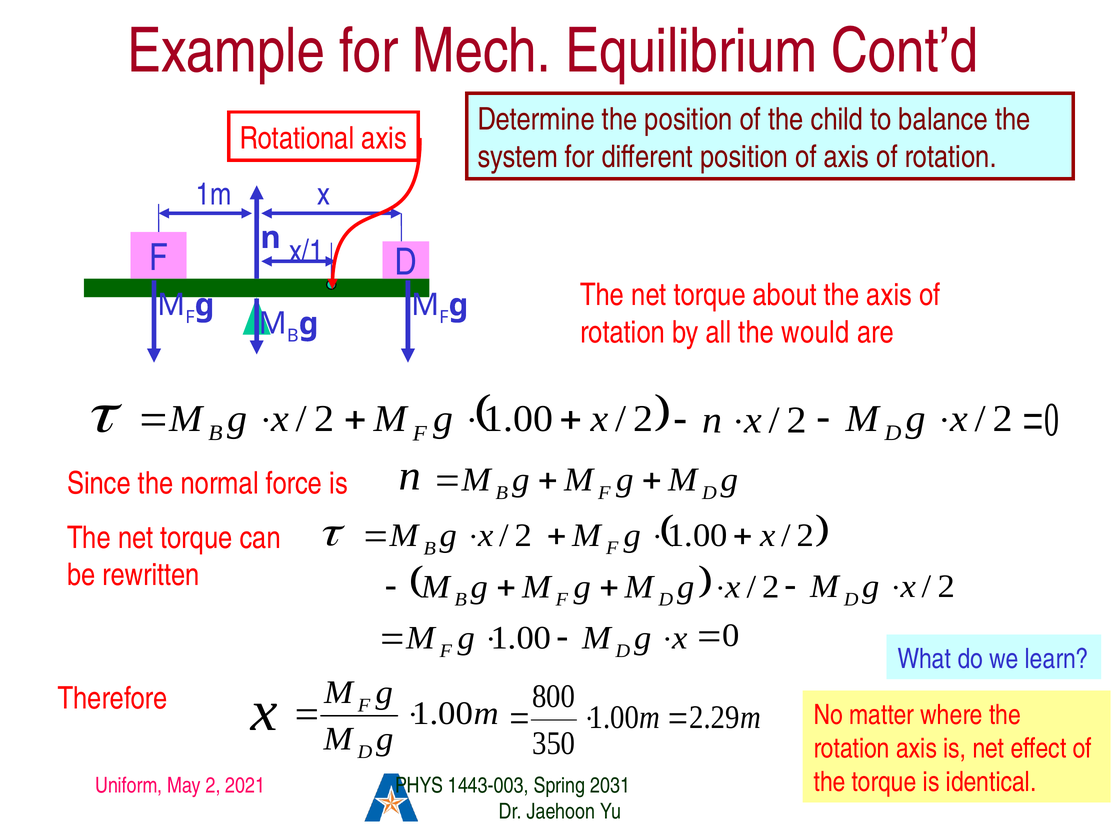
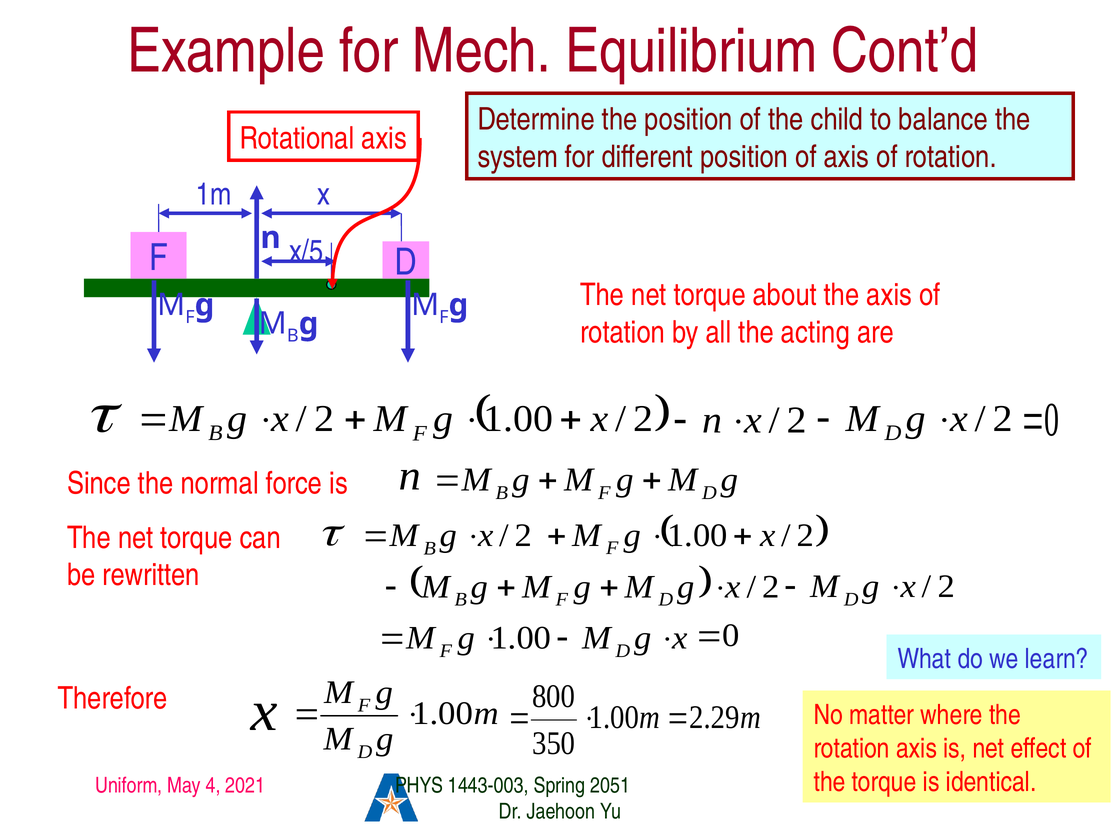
x/1: x/1 -> x/5 (306, 251)
would: would -> acting (815, 332)
May 2: 2 -> 4 (213, 786)
2031: 2031 -> 2051 (610, 786)
